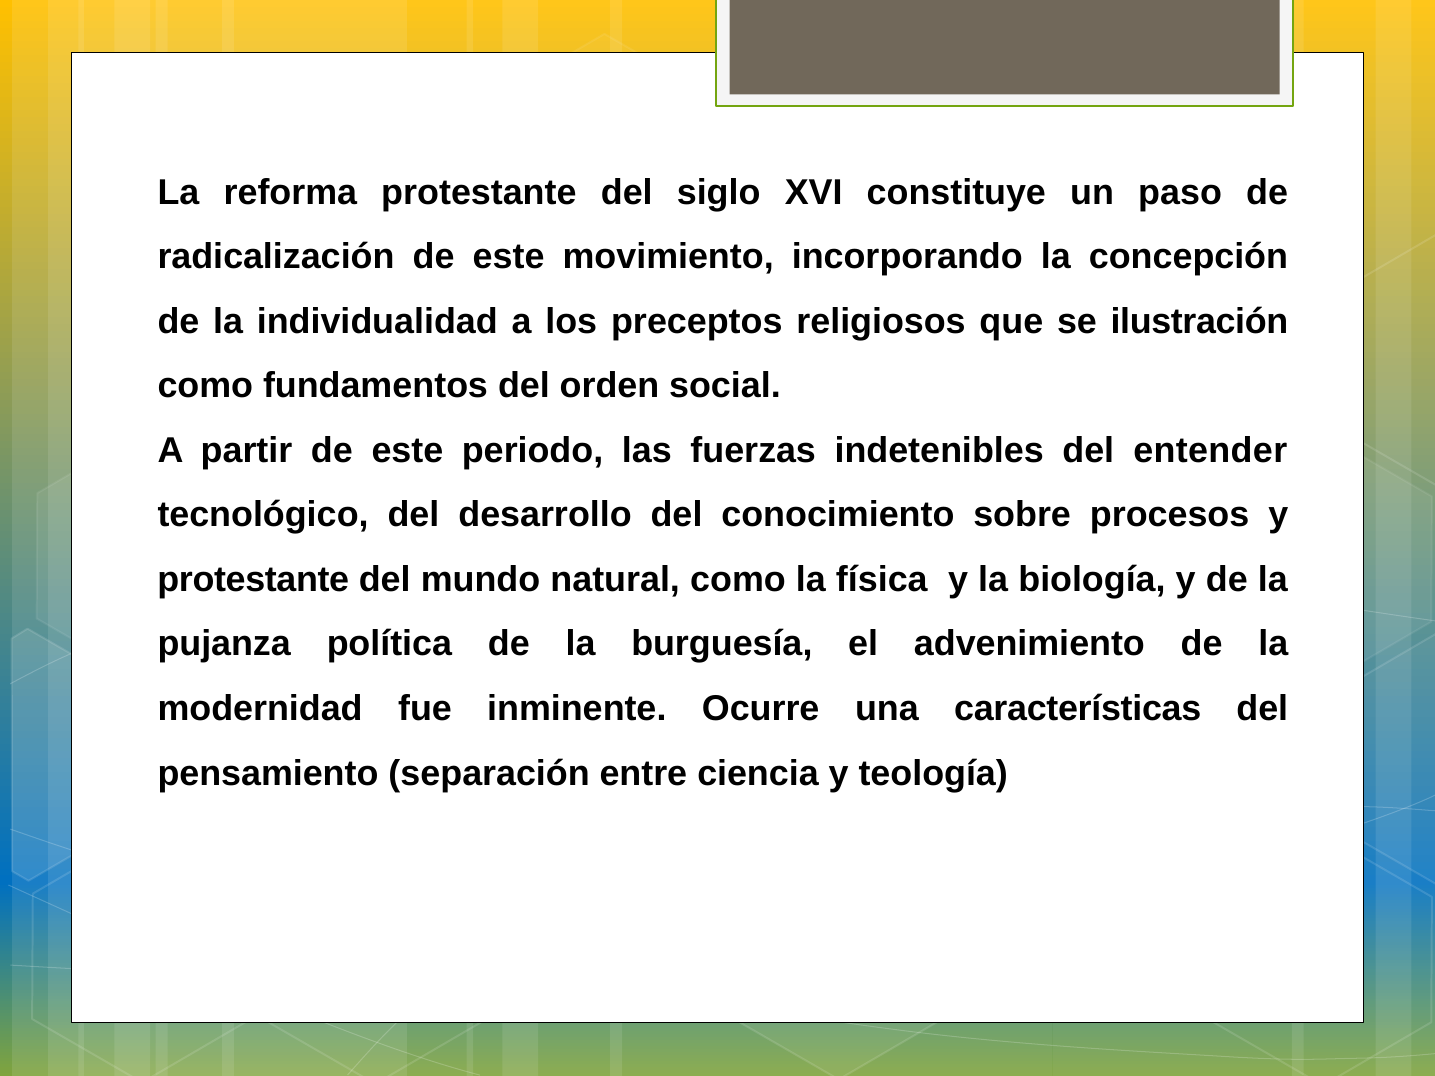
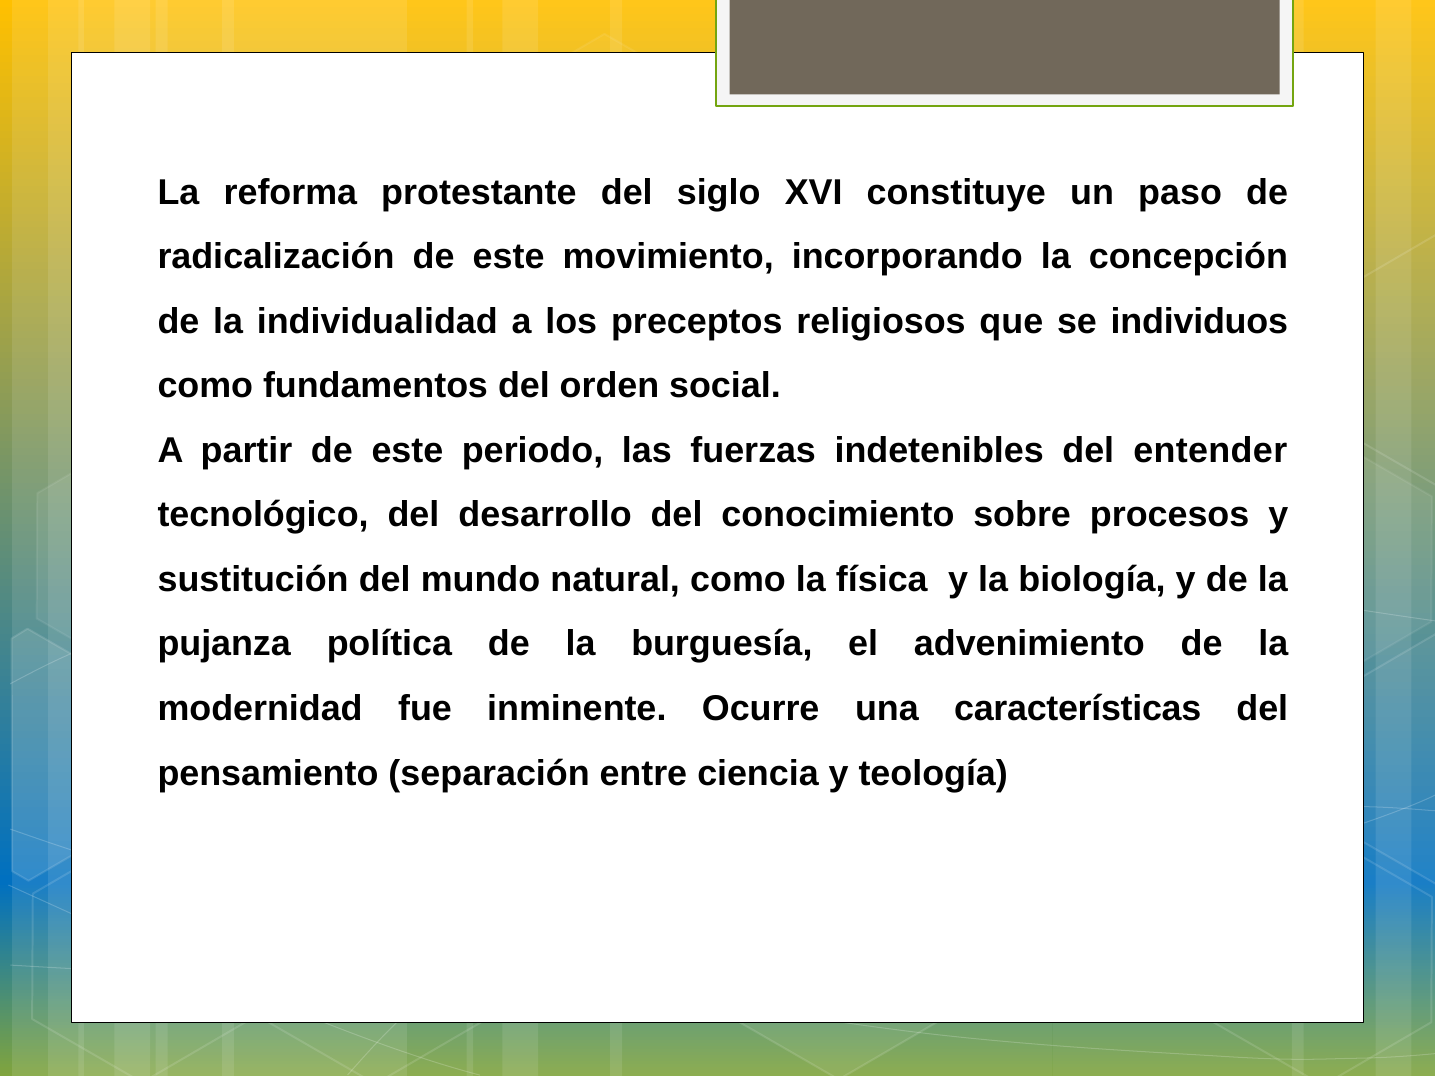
ilustración: ilustración -> individuos (1199, 321)
protestante: protestante -> sustitución (253, 580)
